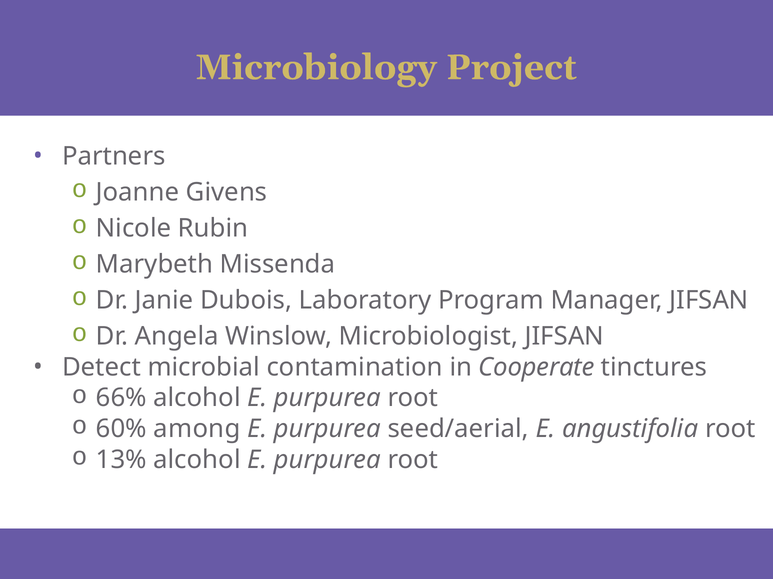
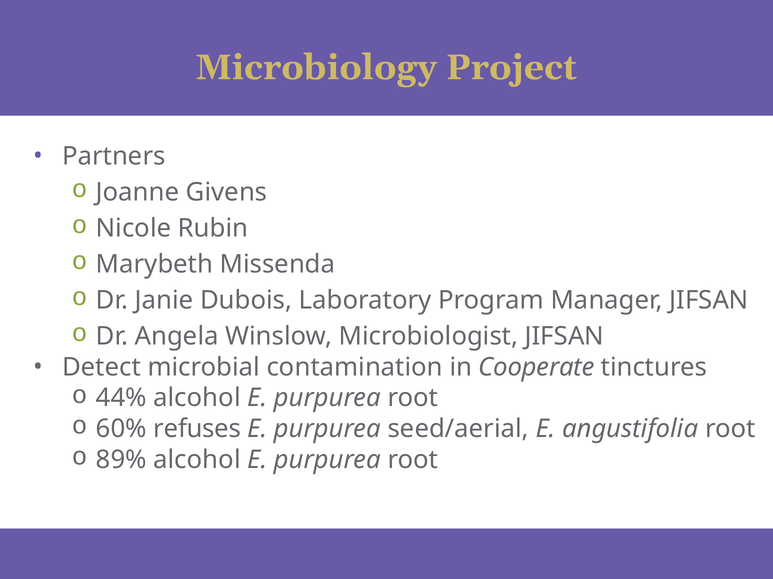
66%: 66% -> 44% (121, 399)
among: among -> refuses (197, 429)
13%: 13% -> 89% (121, 460)
